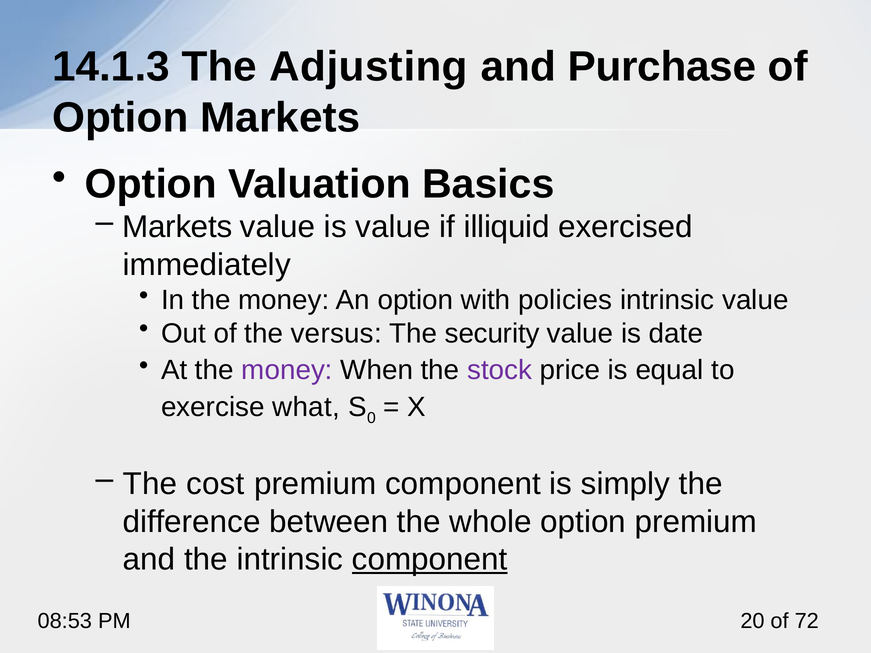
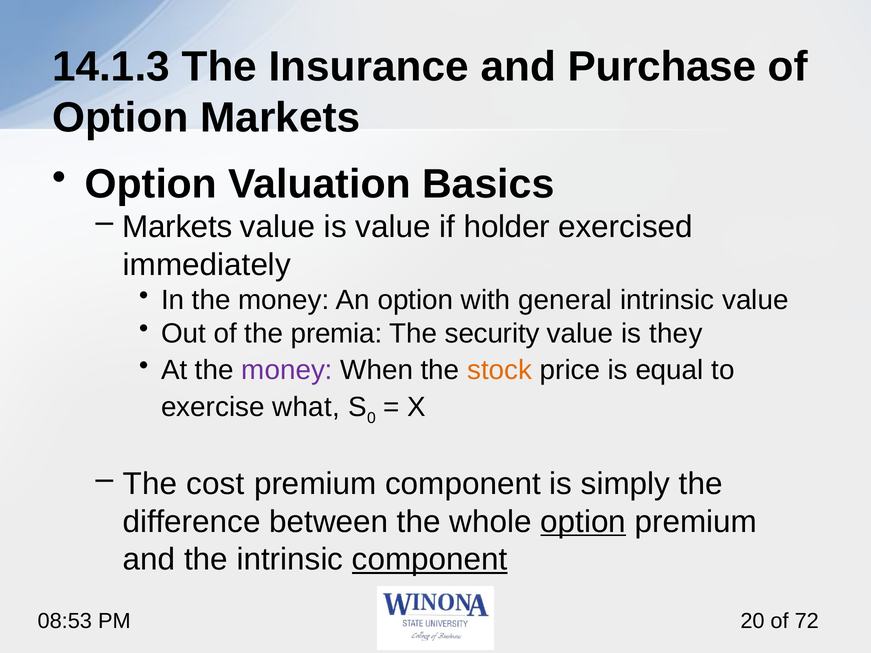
Adjusting: Adjusting -> Insurance (369, 67)
illiquid: illiquid -> holder (507, 227)
policies: policies -> general (565, 300)
versus: versus -> premia (337, 333)
date: date -> they (676, 333)
stock colour: purple -> orange (500, 370)
option underline: none -> present (583, 522)
